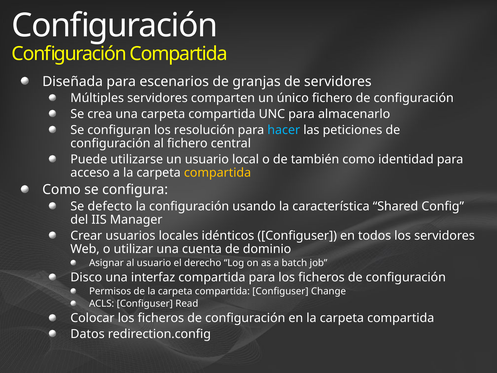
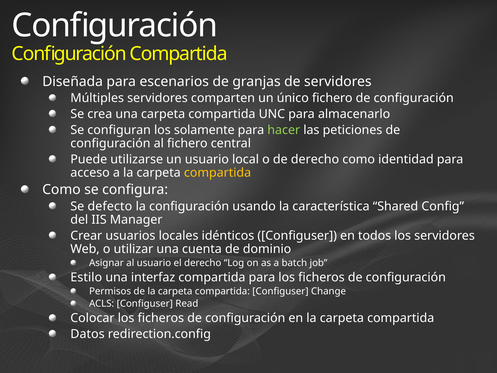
resolución: resolución -> solamente (204, 130)
hacer colour: light blue -> light green (284, 130)
de también: también -> derecho (315, 159)
Disco: Disco -> Estilo (86, 277)
